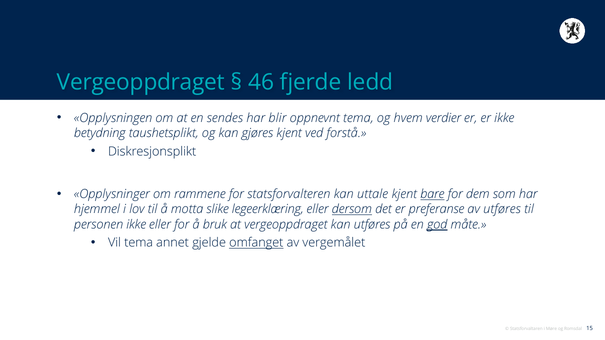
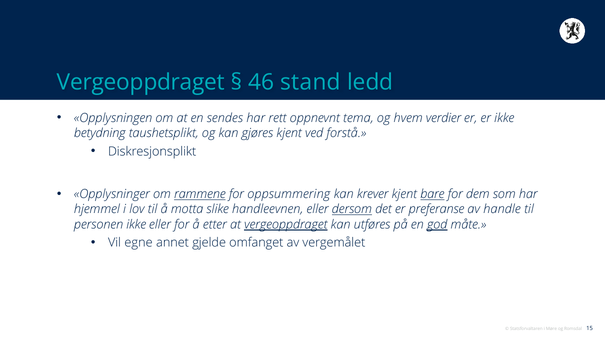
fjerde: fjerde -> stand (310, 82)
blir: blir -> rett (277, 118)
rammene underline: none -> present (200, 194)
statsforvalteren: statsforvalteren -> oppsummering (289, 194)
uttale: uttale -> krever (373, 194)
legeerklæring: legeerklæring -> handleevnen (268, 210)
av utføres: utføres -> handle (502, 210)
bruk: bruk -> etter (215, 225)
vergeoppdraget underline: none -> present (286, 225)
Vil tema: tema -> egne (139, 243)
omfanget underline: present -> none (256, 243)
